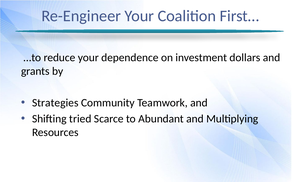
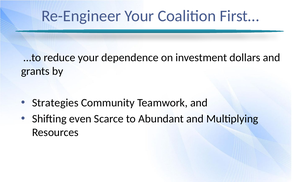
tried: tried -> even (80, 119)
